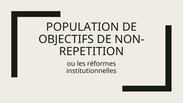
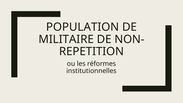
OBJECTIFS: OBJECTIFS -> MILITAIRE (66, 39)
